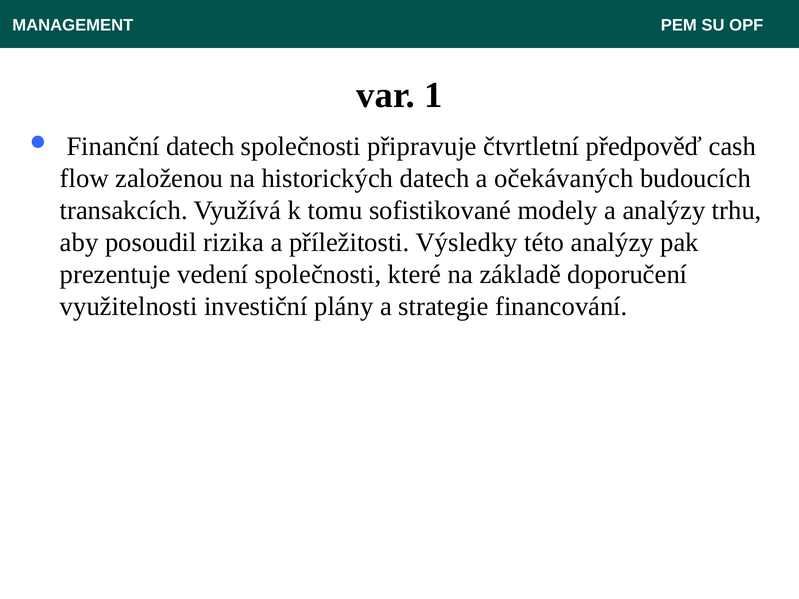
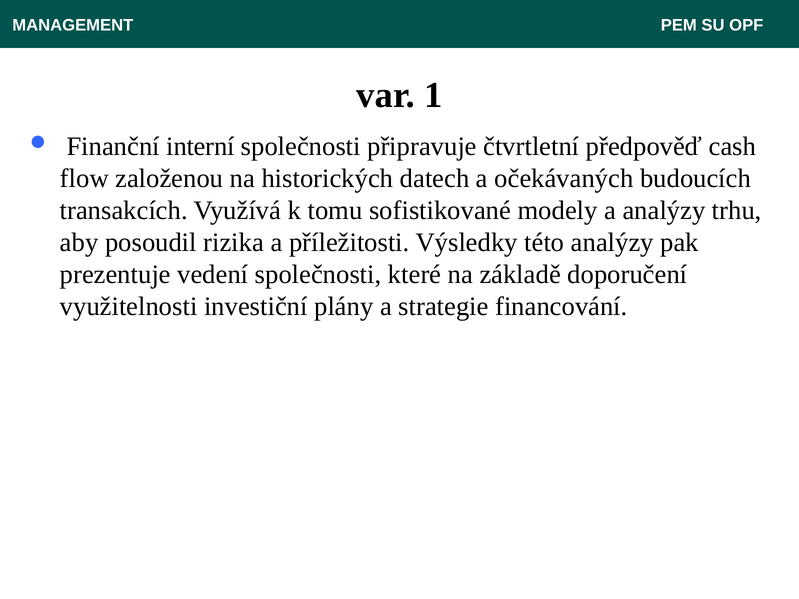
Finanční datech: datech -> interní (200, 147)
